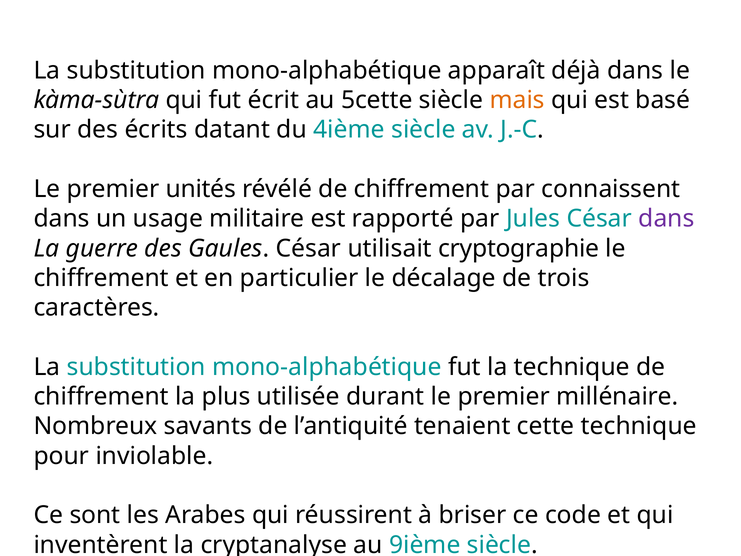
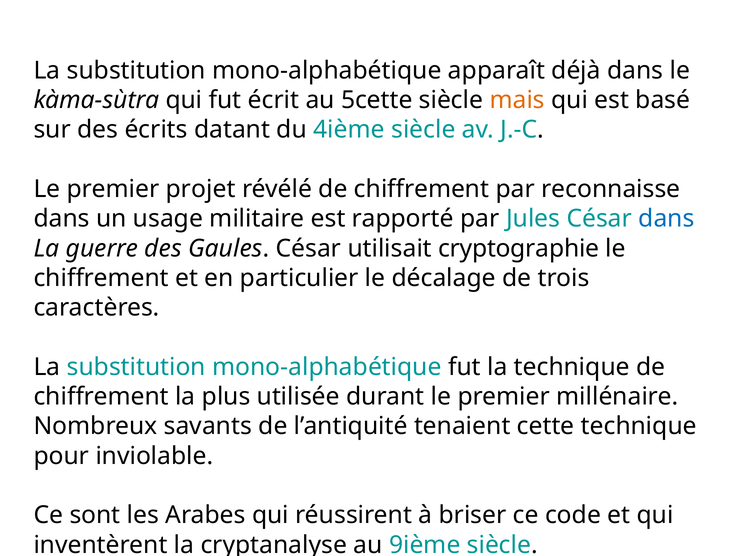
unités: unités -> projet (201, 189)
connaissent: connaissent -> reconnaisse (611, 189)
dans colour: purple -> blue (667, 219)
